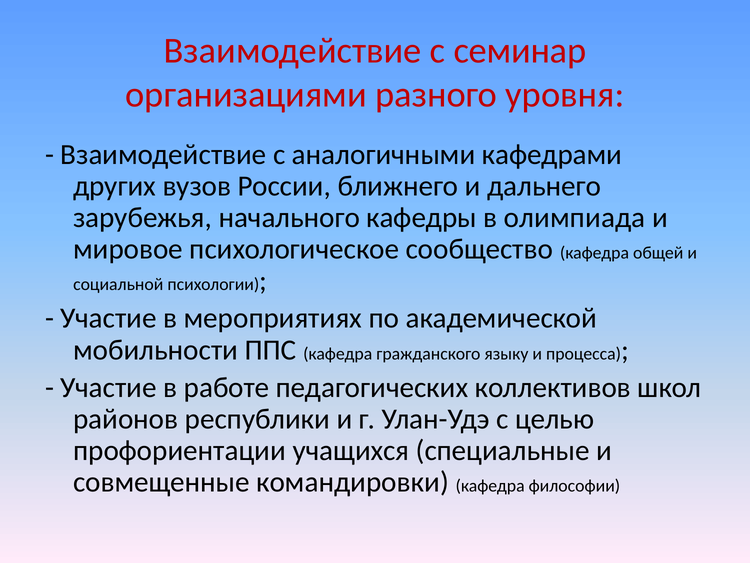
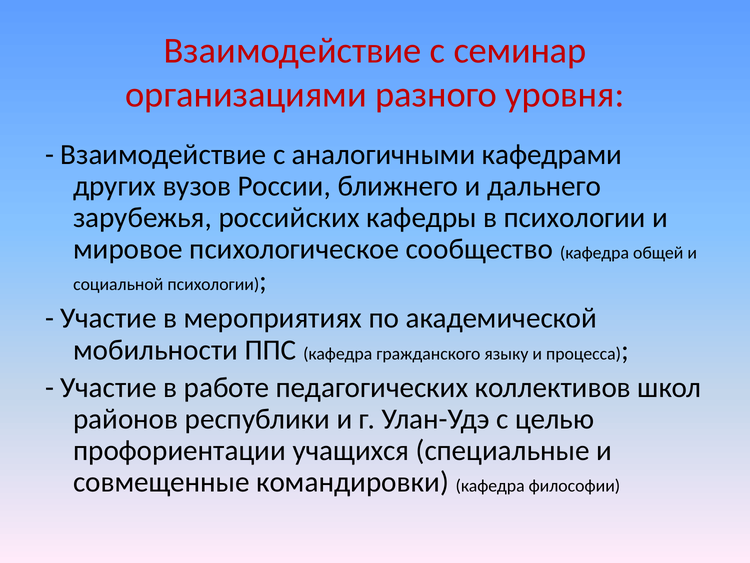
начального: начального -> российских (289, 218)
в олимпиада: олимпиада -> психологии (575, 218)
